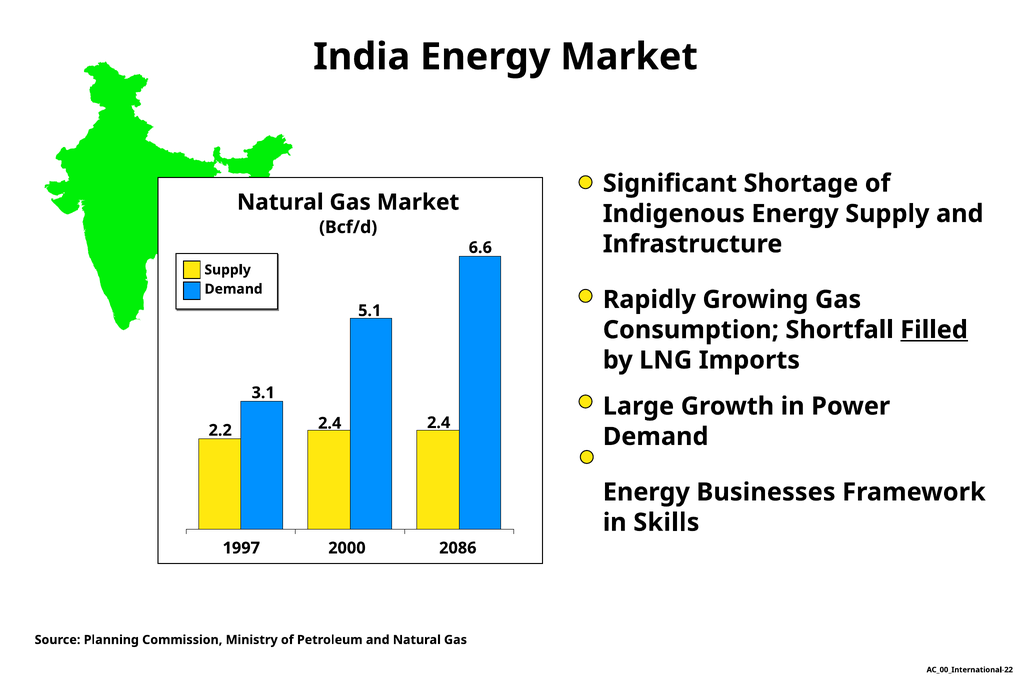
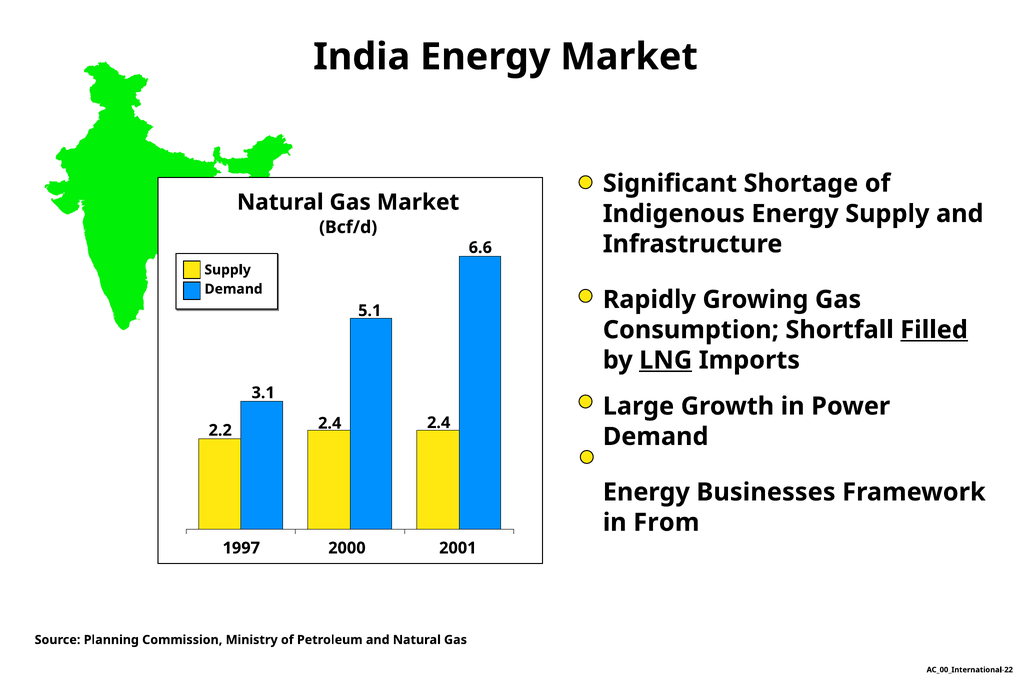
LNG underline: none -> present (666, 360)
Skills: Skills -> From (666, 523)
2086: 2086 -> 2001 (458, 548)
